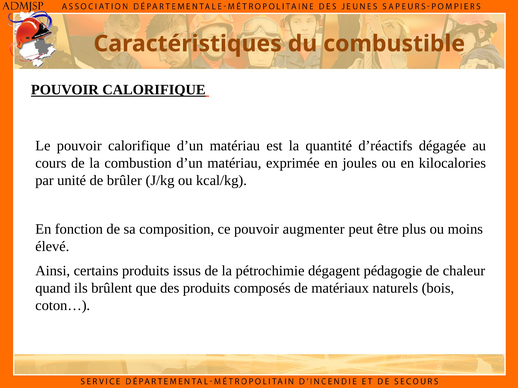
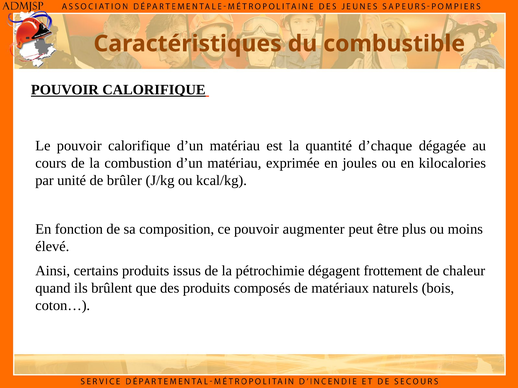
d’réactifs: d’réactifs -> d’chaque (385, 146)
pédagogie: pédagogie -> frottement (393, 271)
